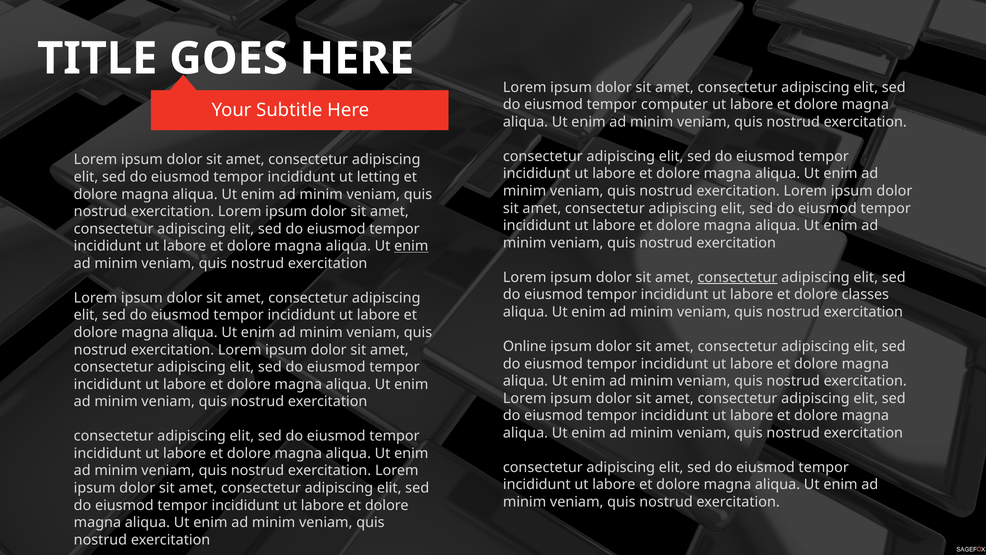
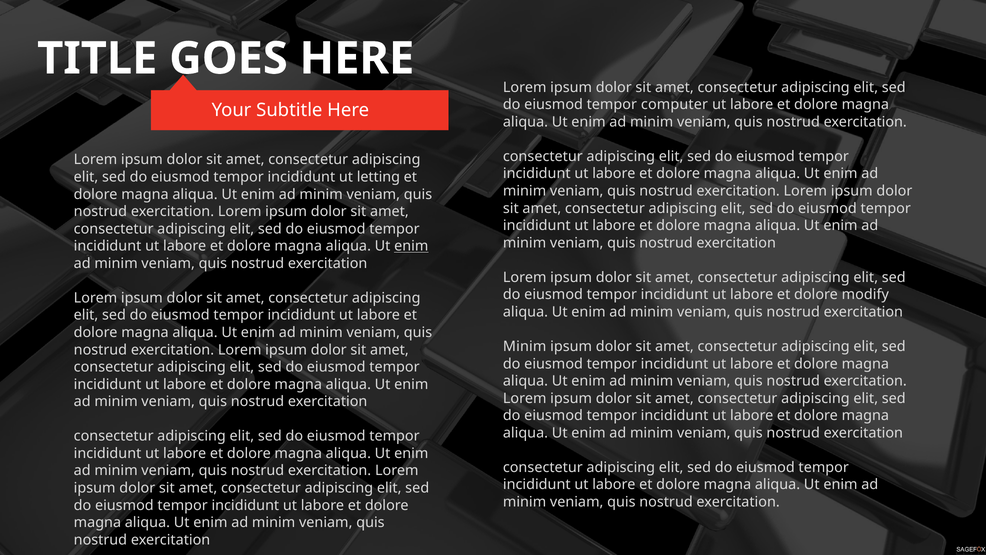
consectetur underline: present -> none (737, 277)
classes: classes -> modify (865, 294)
Online: Online -> Minim (525, 346)
